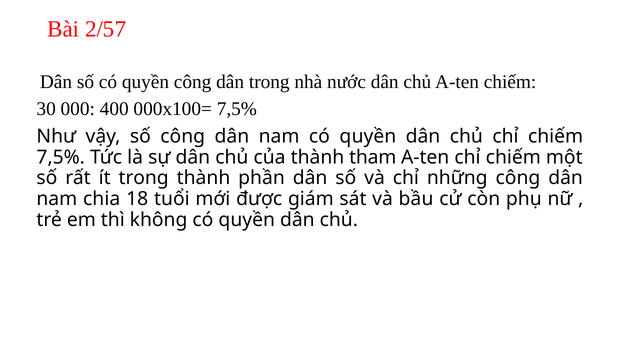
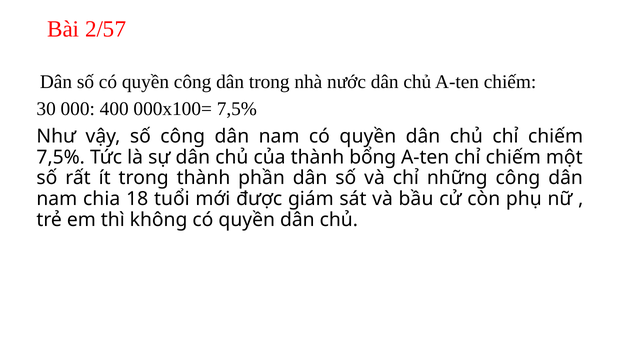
tham: tham -> bổng (373, 157)
